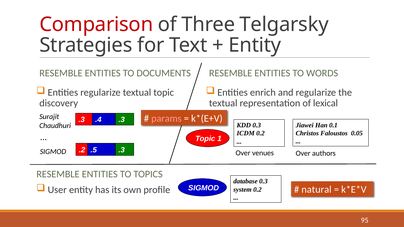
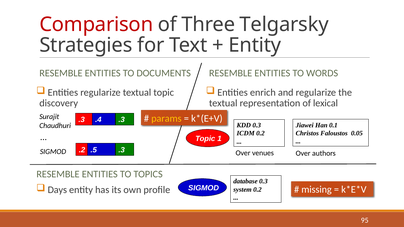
params colour: pink -> yellow (166, 118)
User: User -> Days (57, 190)
natural: natural -> missing (317, 190)
